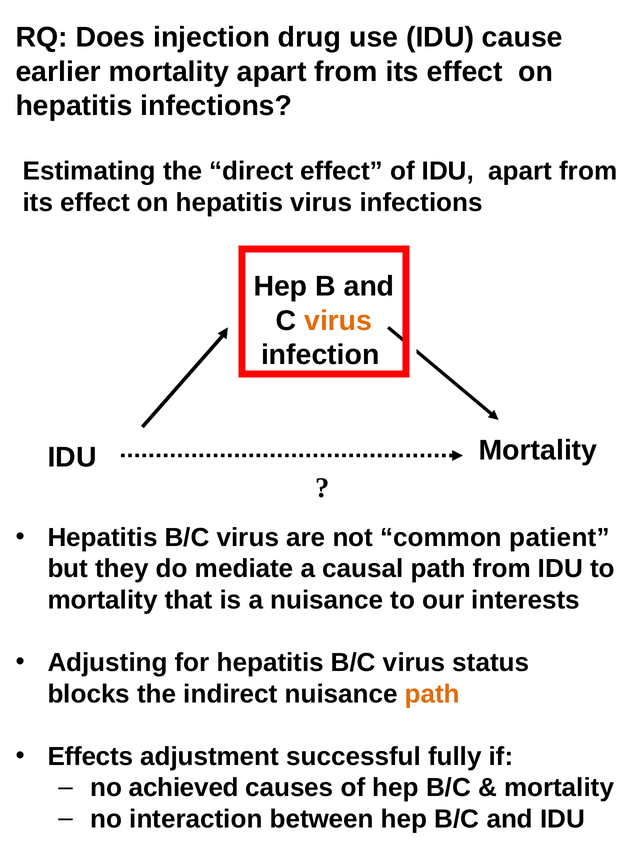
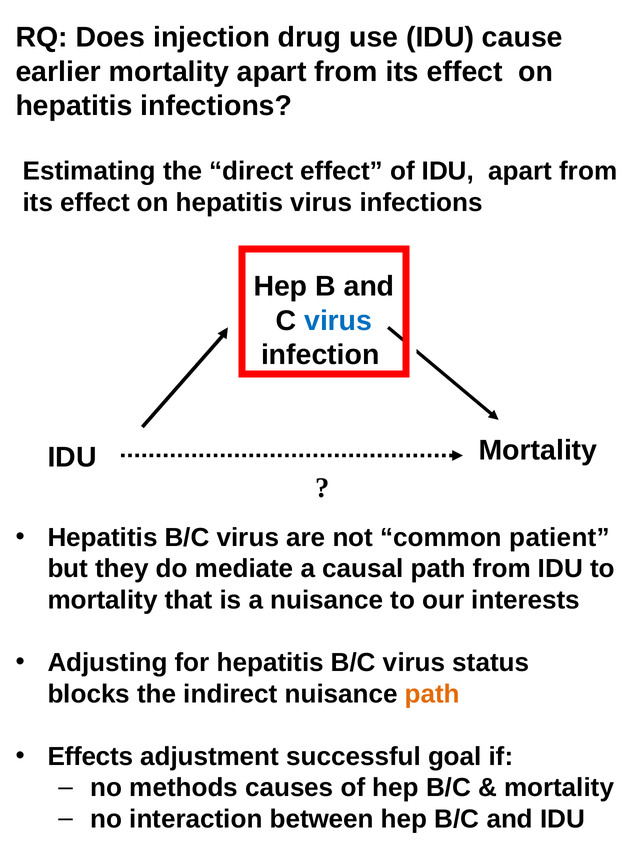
virus colour: orange -> blue (338, 321)
fully: fully -> goal (455, 757)
achieved: achieved -> methods (184, 788)
